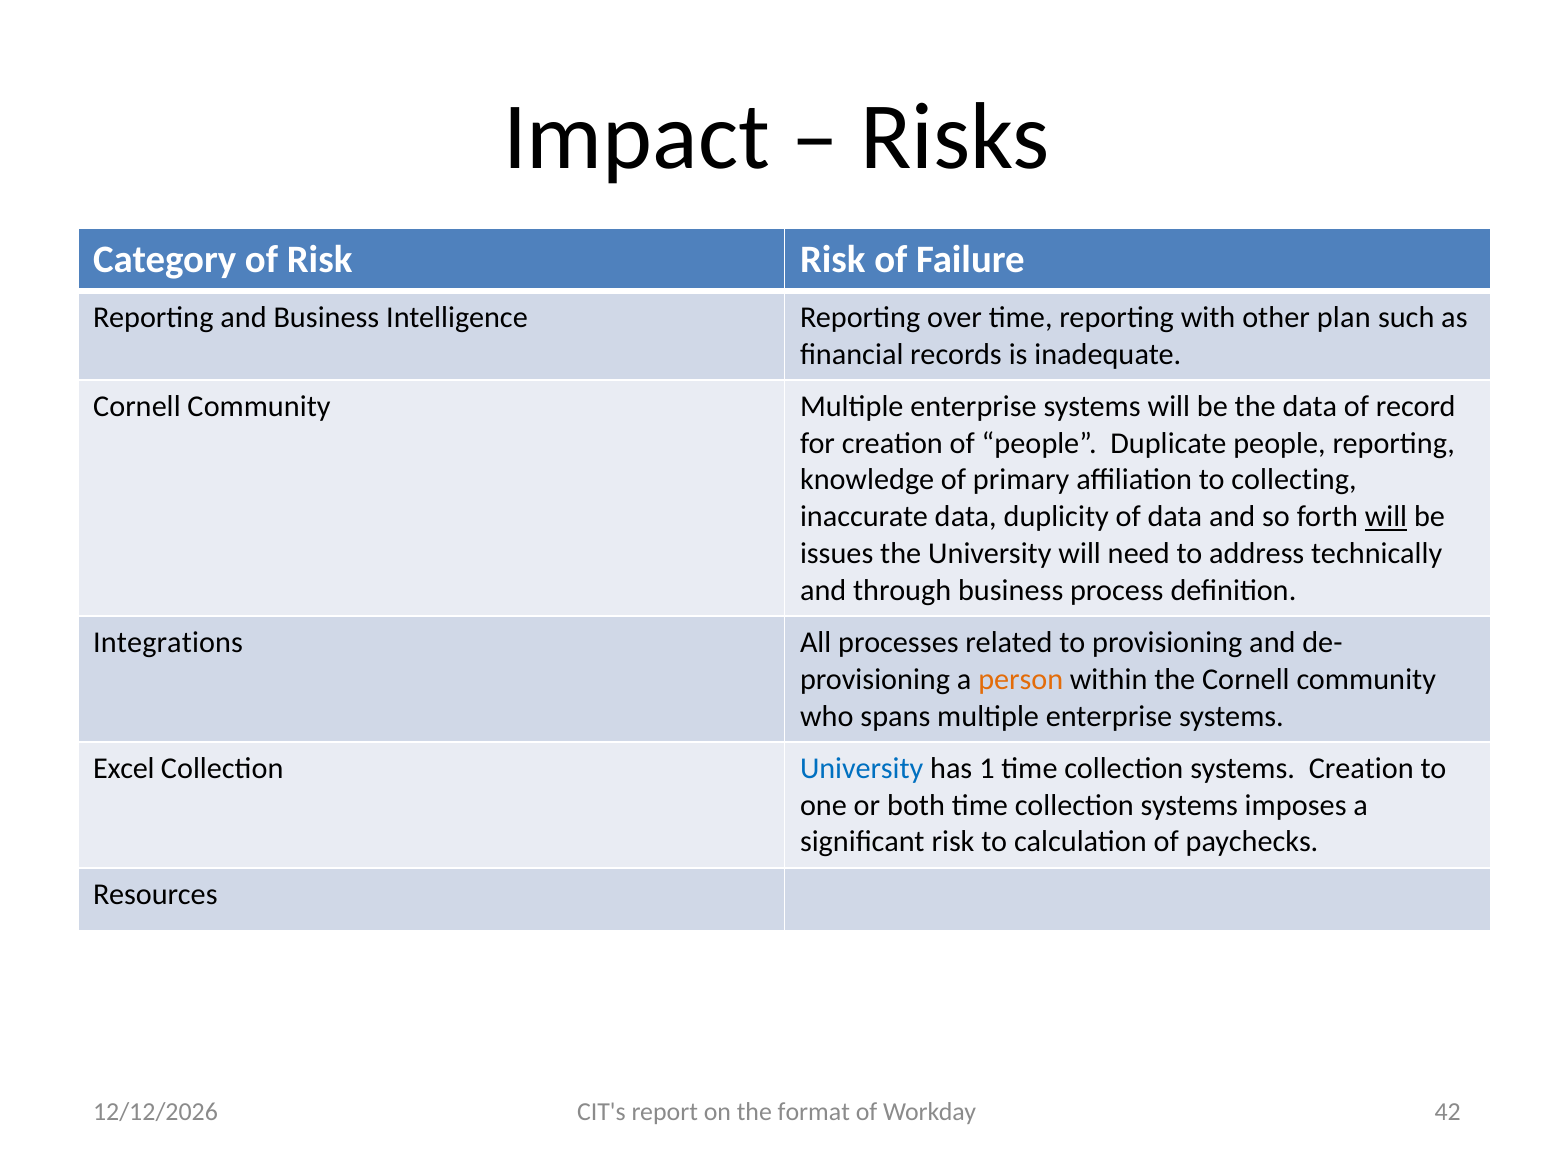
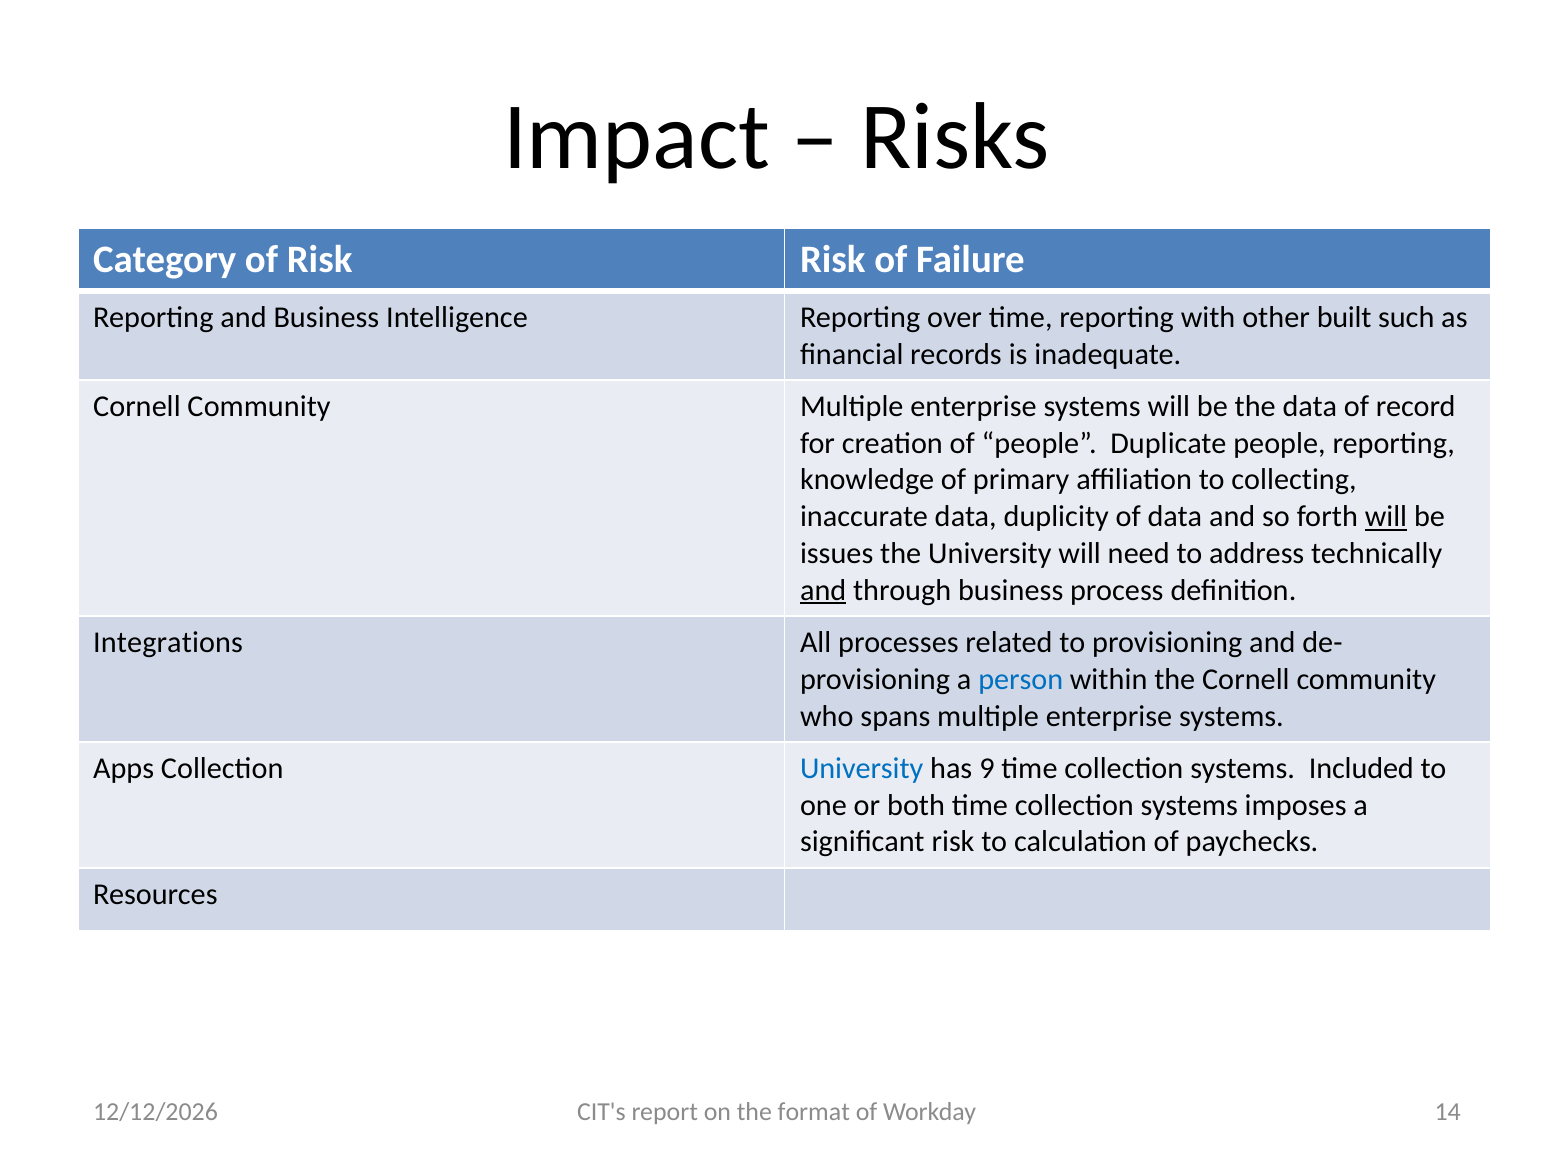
plan: plan -> built (1344, 318)
and underline: none -> present (823, 591)
person colour: orange -> blue (1021, 680)
Excel: Excel -> Apps (124, 769)
1: 1 -> 9 (987, 769)
systems Creation: Creation -> Included (1361, 769)
42: 42 -> 14 (1448, 1113)
